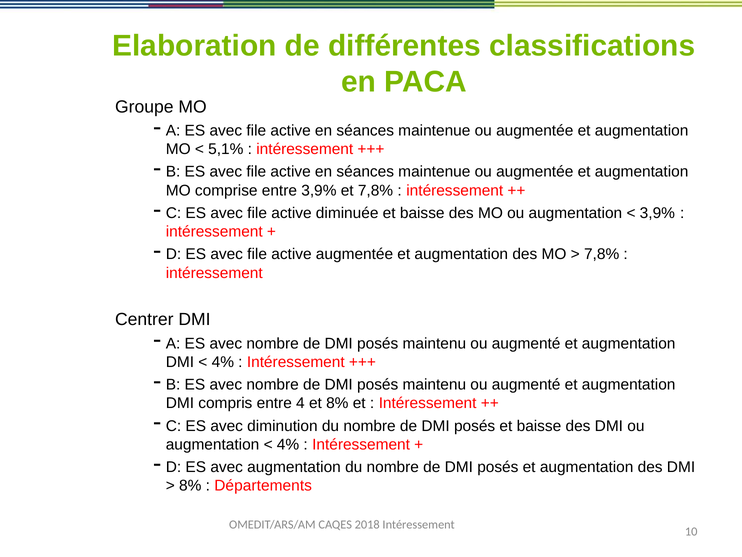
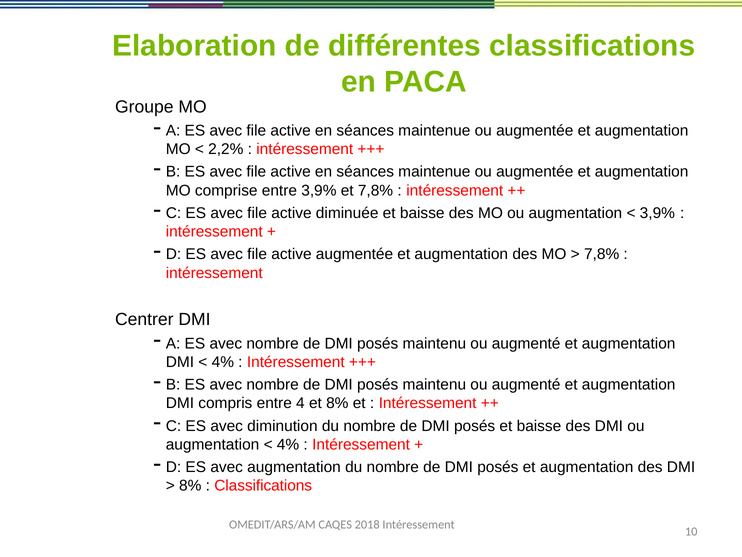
5,1%: 5,1% -> 2,2% (226, 149)
Départements: Départements -> Classifications (263, 485)
